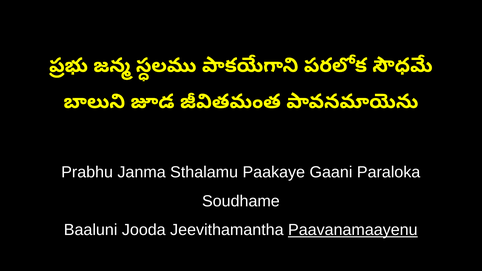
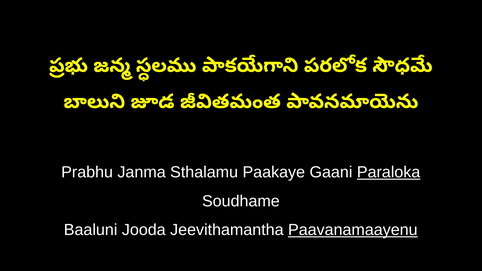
Paraloka underline: none -> present (389, 172)
